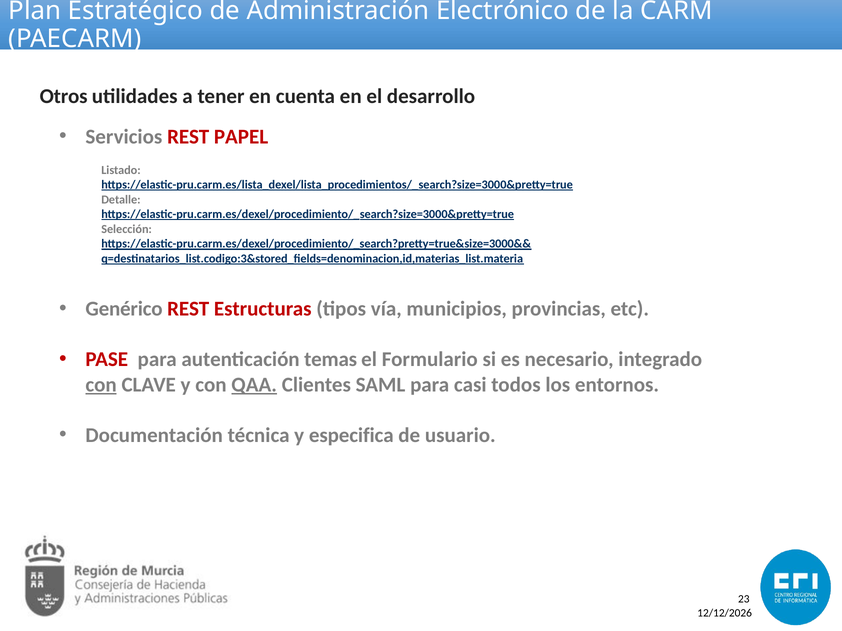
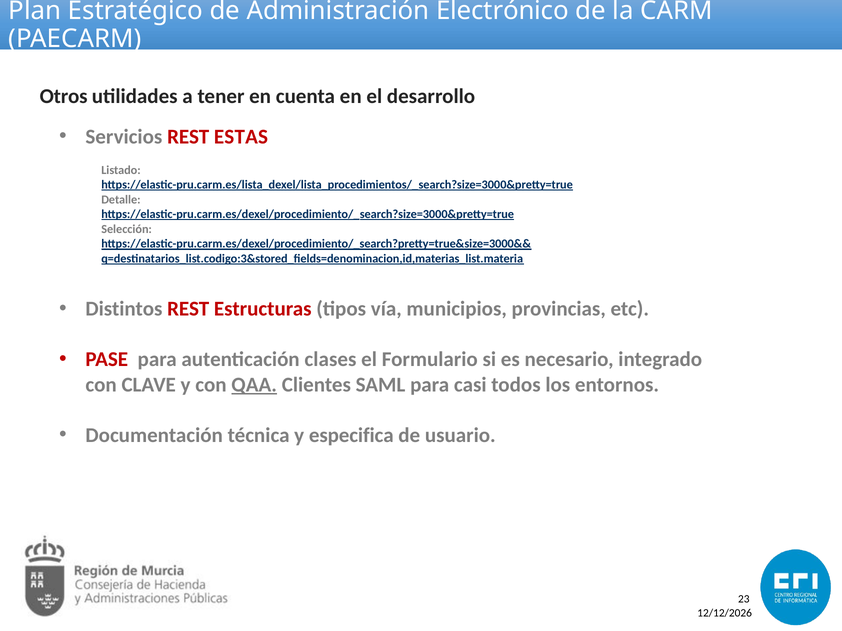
PAPEL: PAPEL -> ESTAS (241, 137)
Genérico: Genérico -> Distintos (124, 309)
temas: temas -> clases (330, 360)
con underline: present -> none (101, 385)
